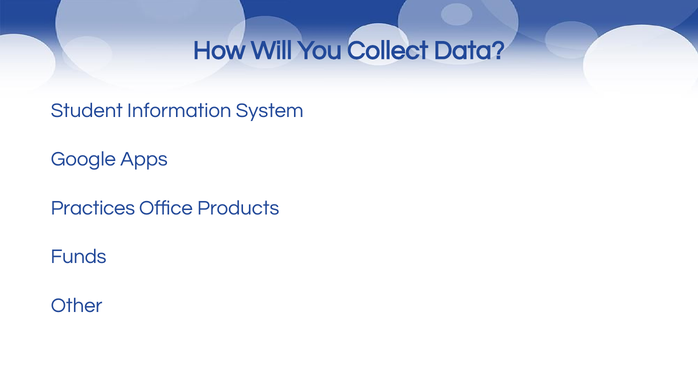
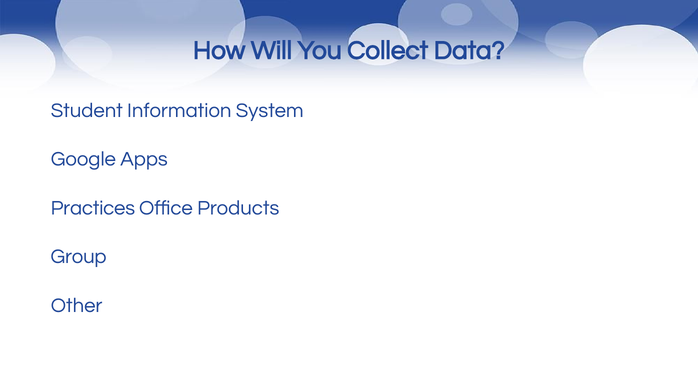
Funds: Funds -> Group (79, 257)
